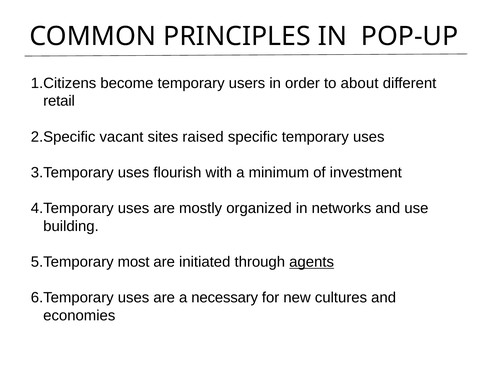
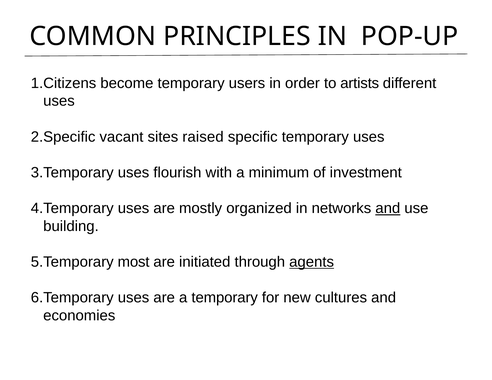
about: about -> artists (360, 83)
retail: retail -> uses (59, 101)
and underline: none -> present (388, 208)
a necessary: necessary -> temporary (225, 298)
